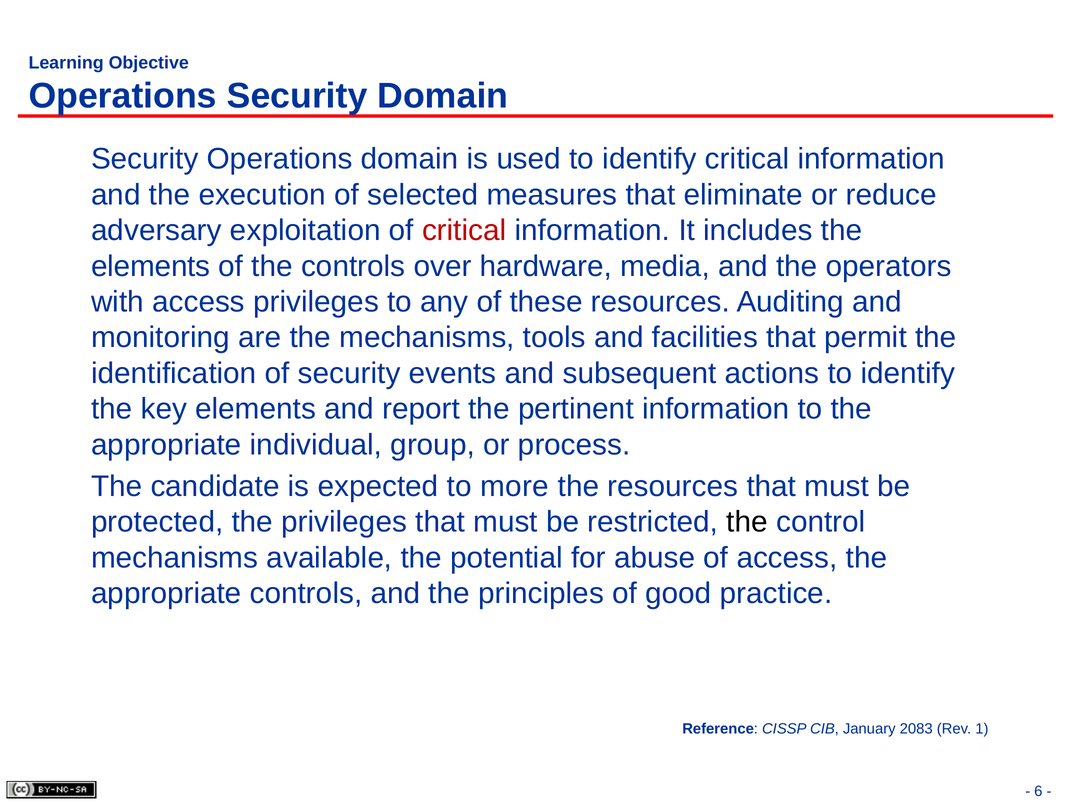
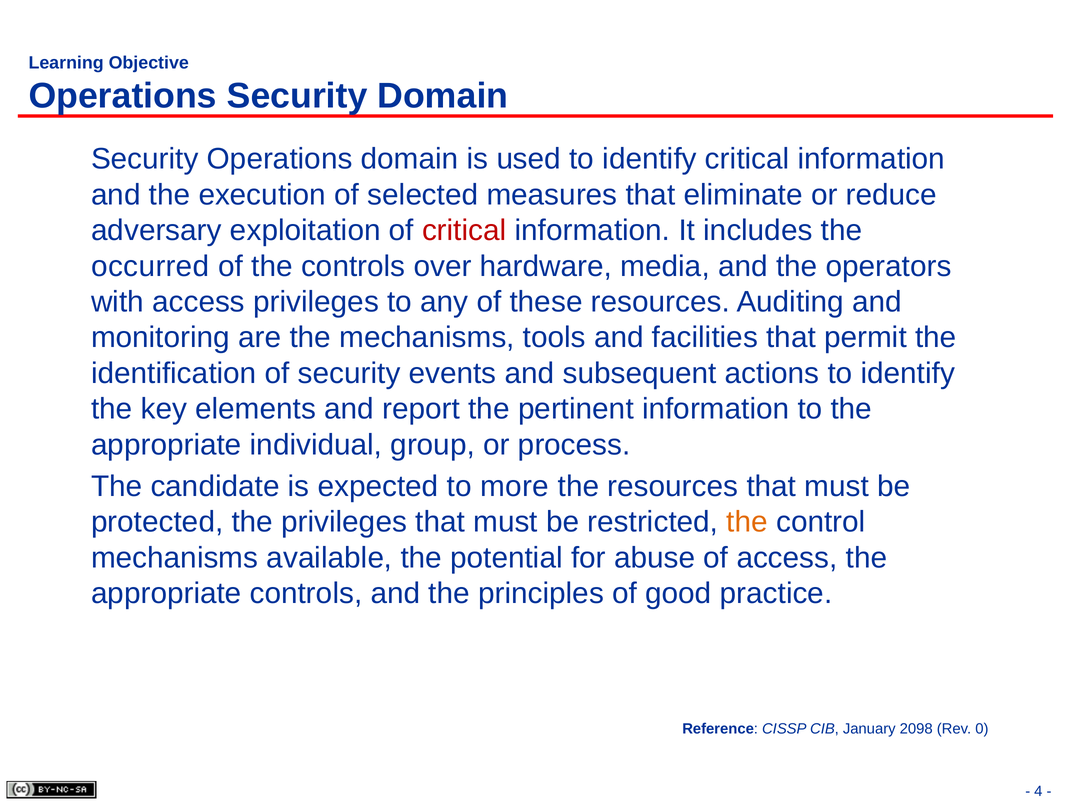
elements: elements -> occurred (150, 266)
the colour: black -> orange (747, 522)
2083: 2083 -> 2098 (916, 729)
1: 1 -> 0 (982, 729)
6: 6 -> 4 (1038, 792)
